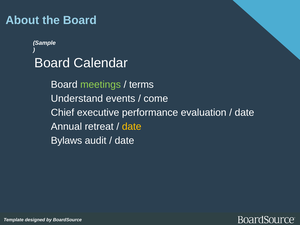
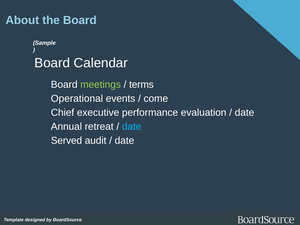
Understand: Understand -> Operational (77, 99)
date colour: yellow -> light blue (132, 127)
Bylaws: Bylaws -> Served (66, 141)
